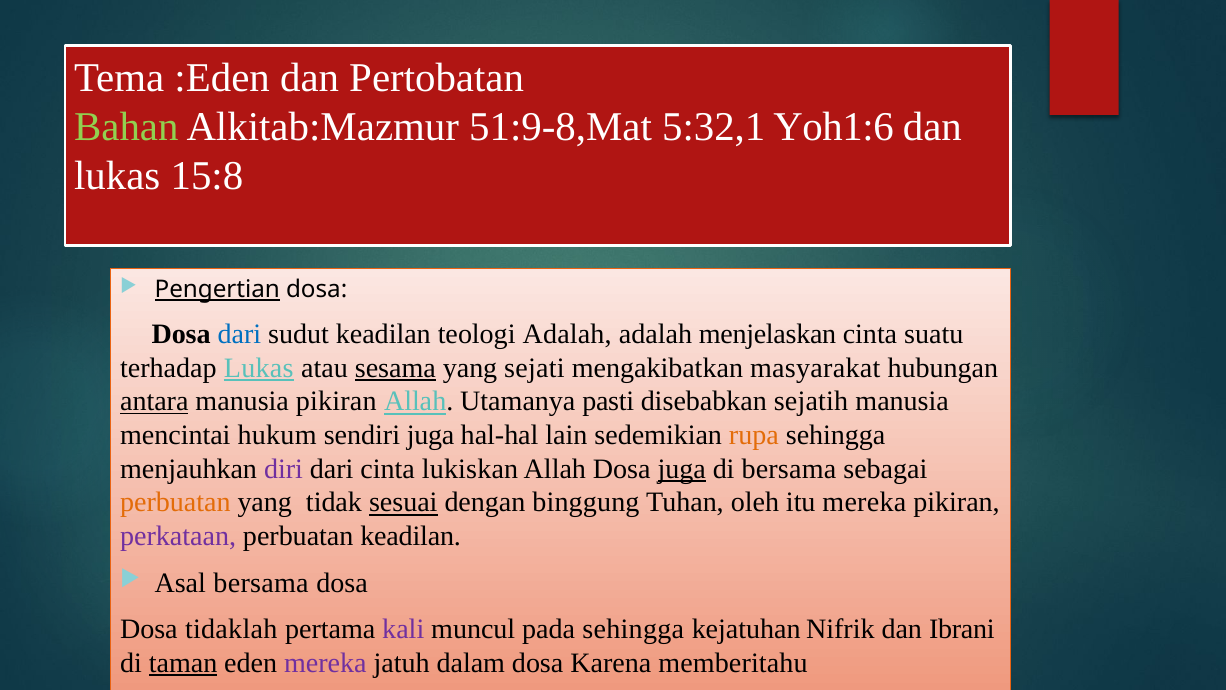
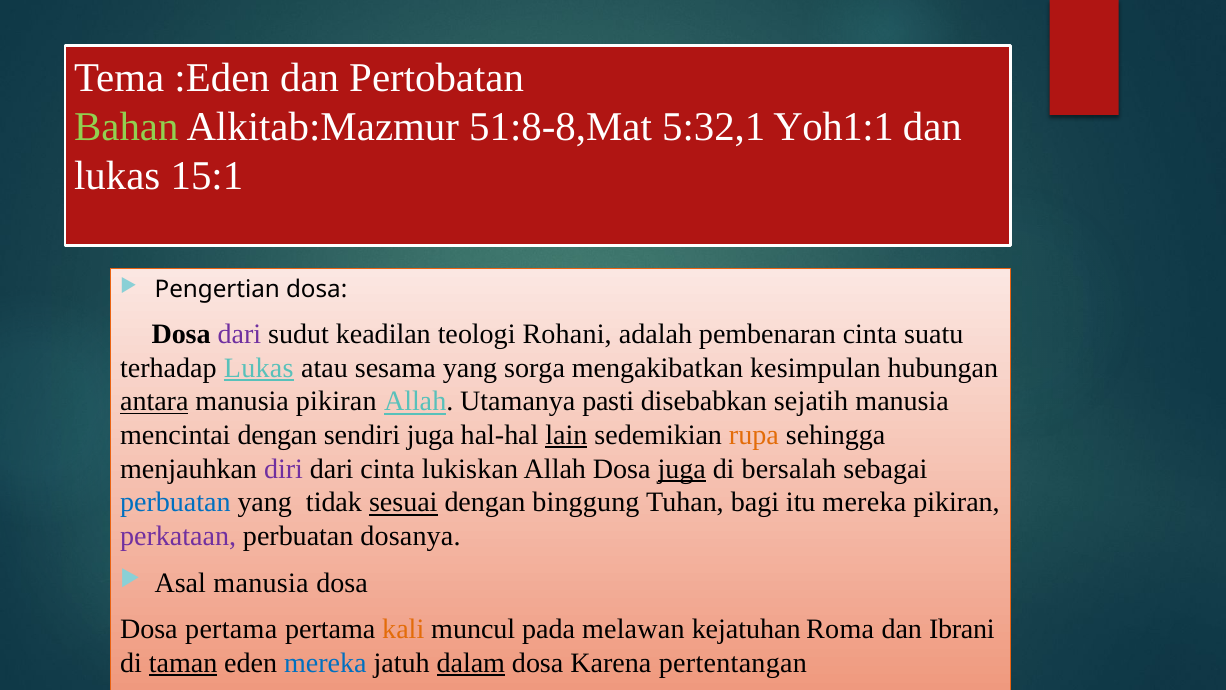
51:9-8,Mat: 51:9-8,Mat -> 51:8-8,Mat (561, 127)
Yoh1:6: Yoh1:6 -> Yoh1:1 (834, 127)
15:8: 15:8 -> 15:1 (207, 176)
Pengertian underline: present -> none (217, 289)
dari colour: blue -> purple (239, 334)
teologi Adalah: Adalah -> Rohani (567, 334)
menjelaskan: menjelaskan -> pembenaran (767, 334)
sesama underline: present -> none (395, 368)
sejati: sejati -> sorga (535, 368)
masyarakat: masyarakat -> kesimpulan (815, 368)
mencintai hukum: hukum -> dengan (277, 435)
lain underline: none -> present (566, 435)
di bersama: bersama -> bersalah (789, 469)
perbuatan colour: orange -> blue (175, 502)
oleh: oleh -> bagi (755, 502)
perbuatan keadilan: keadilan -> dosanya (410, 536)
Asal bersama: bersama -> manusia (261, 583)
Dosa tidaklah: tidaklah -> pertama (231, 629)
kali colour: purple -> orange (403, 629)
pada sehingga: sehingga -> melawan (633, 629)
Nifrik: Nifrik -> Roma (840, 629)
mereka colour: purple -> blue (325, 663)
dalam underline: none -> present (471, 663)
memberitahu: memberitahu -> pertentangan (733, 663)
